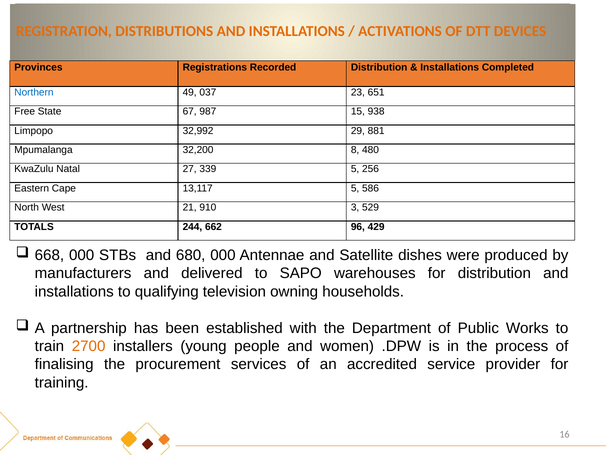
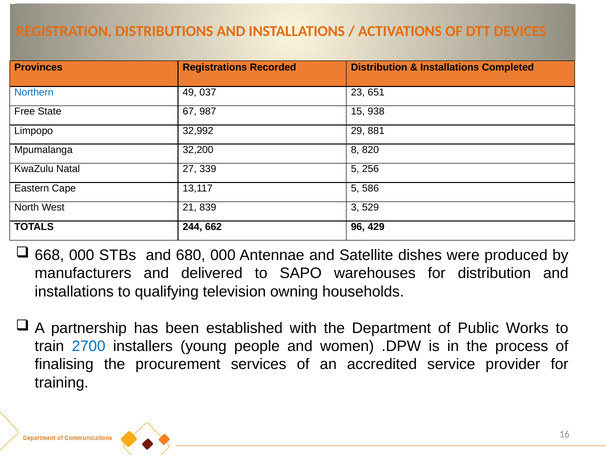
480: 480 -> 820 (370, 150)
910: 910 -> 839 (208, 207)
2700 colour: orange -> blue (89, 346)
